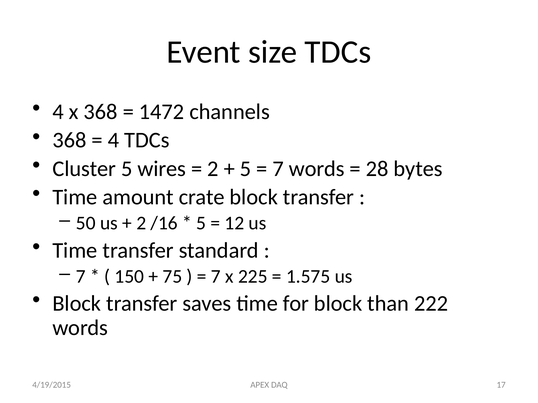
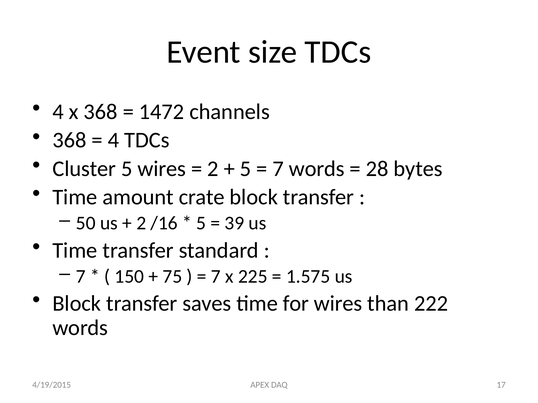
12: 12 -> 39 (234, 223)
for block: block -> wires (338, 304)
